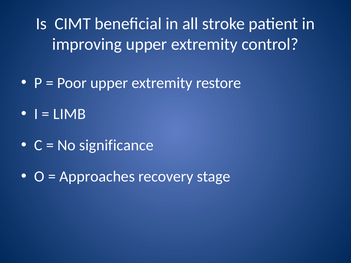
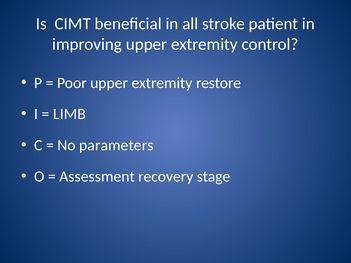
significance: significance -> parameters (116, 145)
Approaches: Approaches -> Assessment (97, 177)
